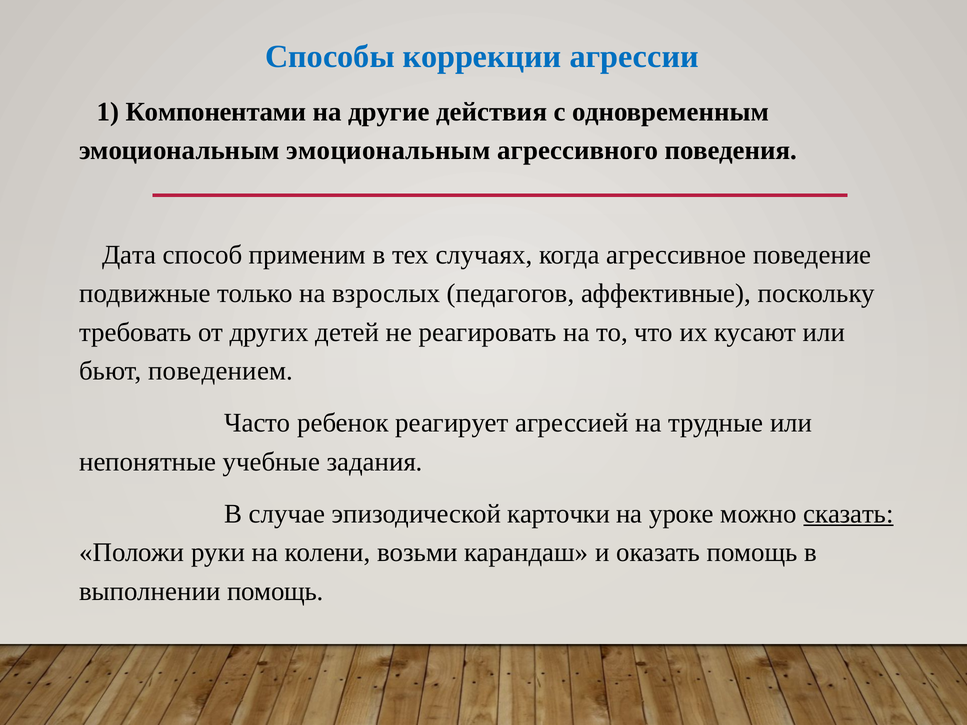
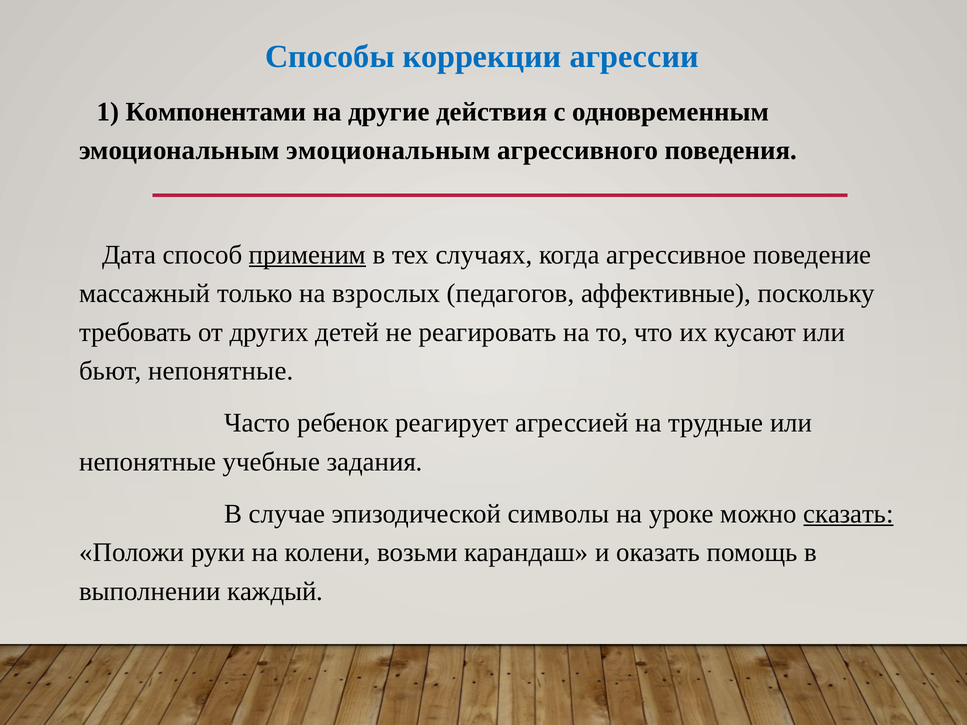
применим underline: none -> present (307, 255)
подвижные: подвижные -> массажный (145, 294)
бьют поведением: поведением -> непонятные (221, 371)
карточки: карточки -> символы (558, 514)
выполнении помощь: помощь -> каждый (275, 591)
